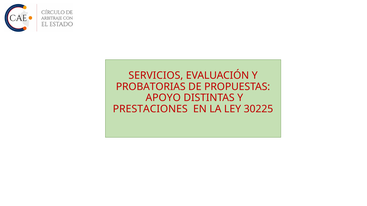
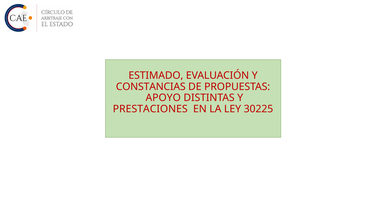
SERVICIOS: SERVICIOS -> ESTIMADO (156, 76)
PROBATORIAS: PROBATORIAS -> CONSTANCIAS (151, 87)
